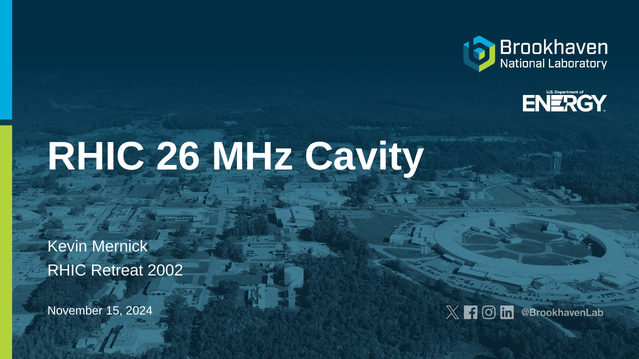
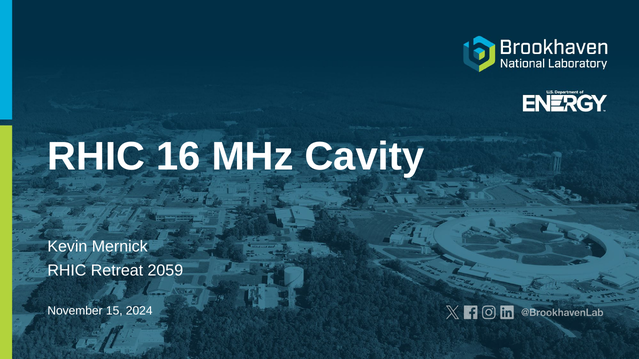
26: 26 -> 16 (178, 157)
2002: 2002 -> 2059 (165, 271)
